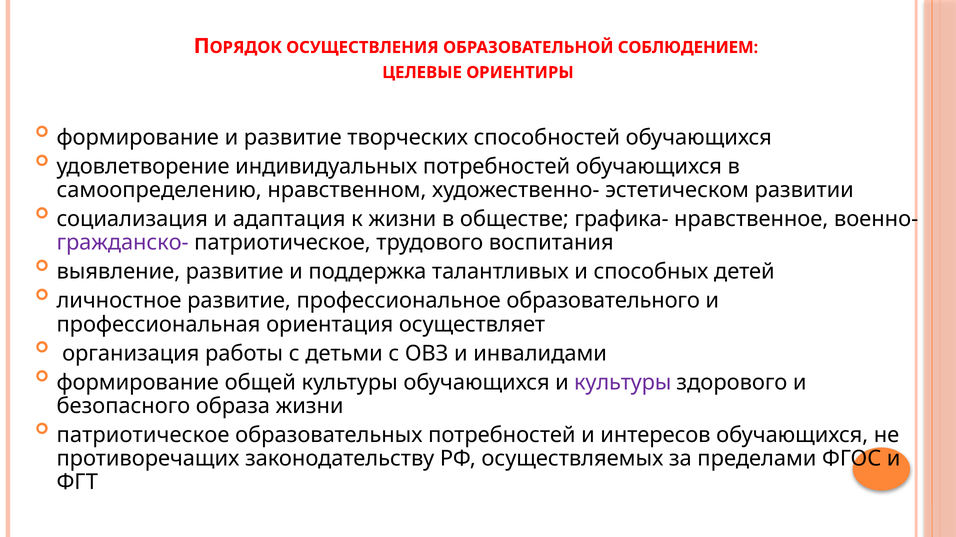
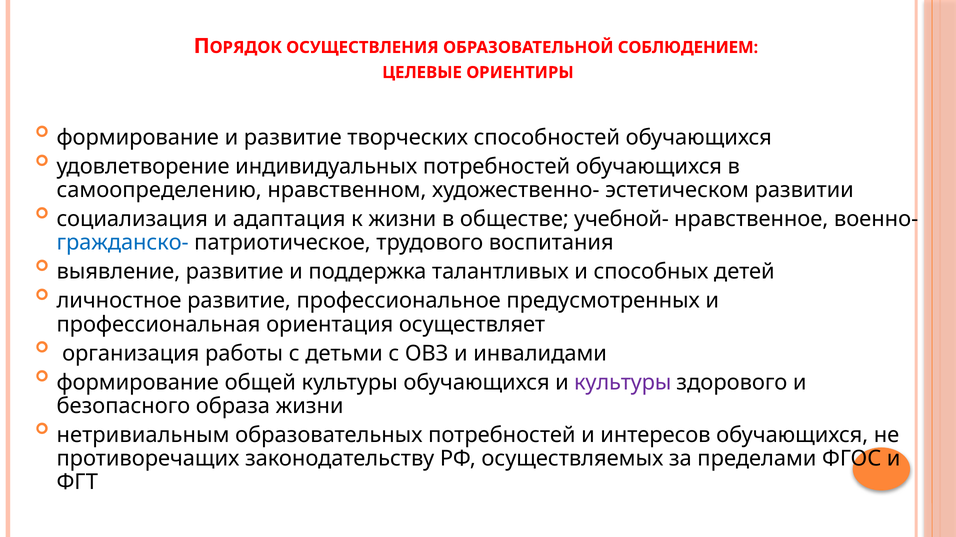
графика-: графика- -> учебной- (621, 219)
гражданско- colour: purple -> blue (123, 243)
образовательного: образовательного -> предусмотренных (603, 301)
патриотическое: патриотическое -> нетривиальным (143, 436)
